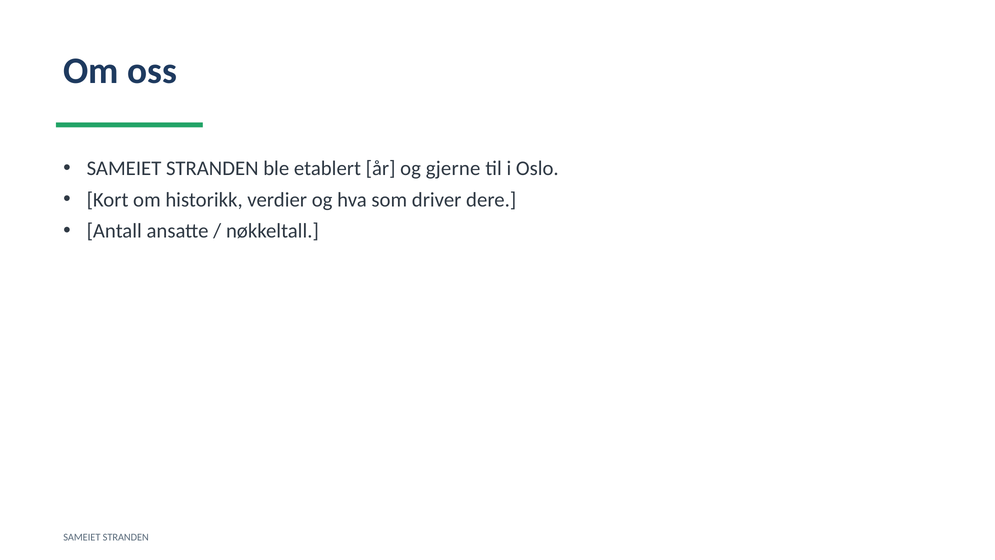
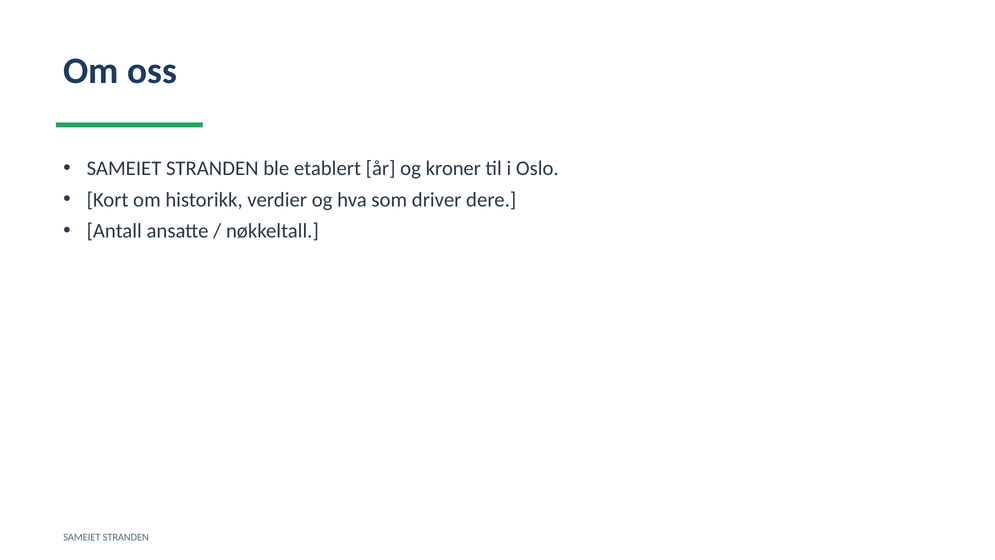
gjerne: gjerne -> kroner (453, 169)
